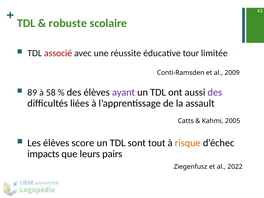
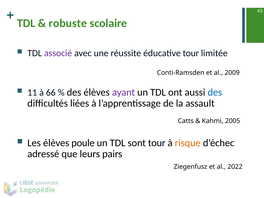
associé colour: red -> purple (58, 53)
89: 89 -> 11 (32, 93)
58: 58 -> 66 (51, 93)
des colour: purple -> blue (215, 92)
score: score -> poule (83, 143)
sont tout: tout -> tour (157, 143)
impacts: impacts -> adressé (43, 154)
